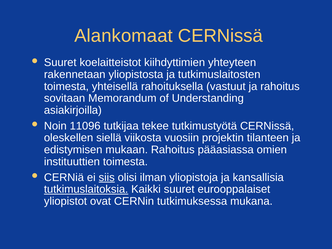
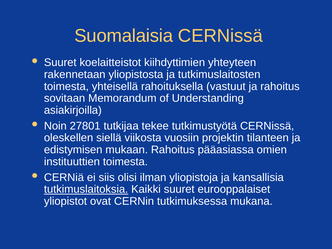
Alankomaat: Alankomaat -> Suomalaisia (124, 36)
11096: 11096 -> 27801 (85, 126)
siis underline: present -> none (107, 177)
